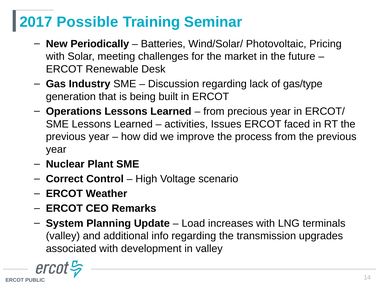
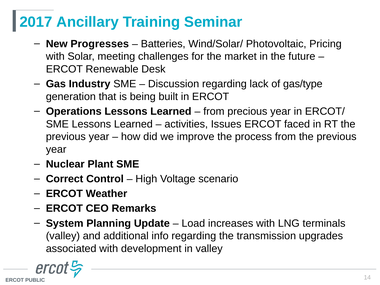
Possible: Possible -> Ancillary (88, 22)
Periodically: Periodically -> Progresses (100, 44)
